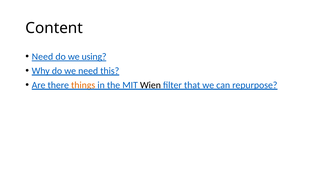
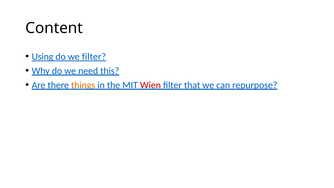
Need: Need -> Using (43, 57)
we using: using -> filter (94, 57)
Wien colour: black -> red (150, 85)
